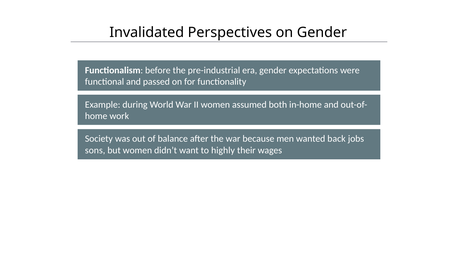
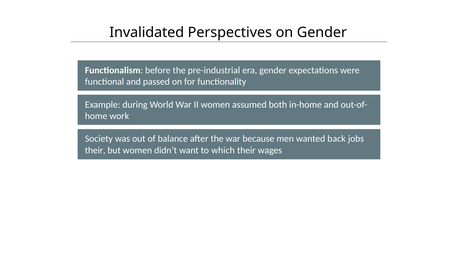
sons: sons -> their (95, 151)
highly: highly -> which (223, 151)
